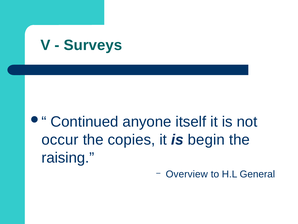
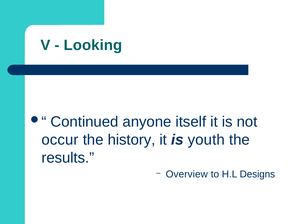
Surveys: Surveys -> Looking (93, 45)
copies: copies -> history (132, 139)
begin: begin -> youth (206, 139)
raising: raising -> results (68, 157)
General: General -> Designs (257, 174)
